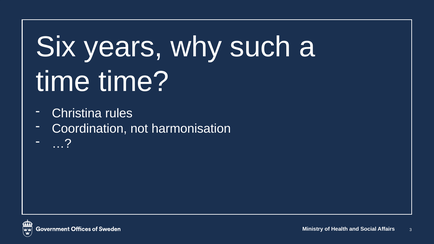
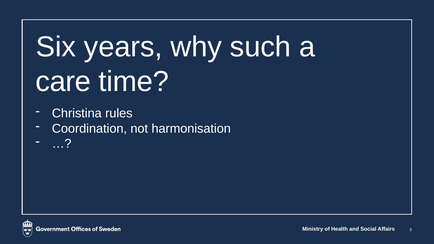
time: time -> care (63, 82)
